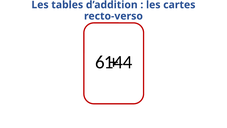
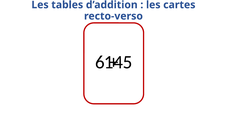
4: 4 -> 5 (127, 62)
